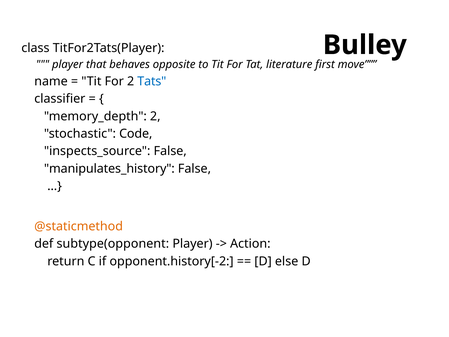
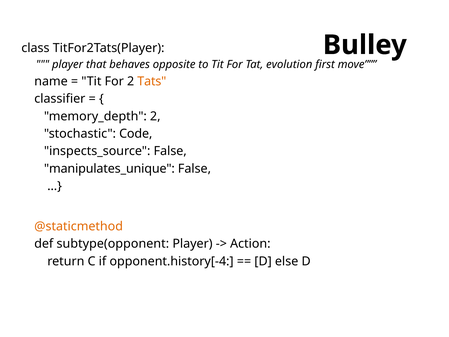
literature: literature -> evolution (289, 64)
Tats colour: blue -> orange (152, 81)
manipulates_history: manipulates_history -> manipulates_unique (109, 169)
opponent.history[-2: opponent.history[-2 -> opponent.history[-4 (172, 261)
